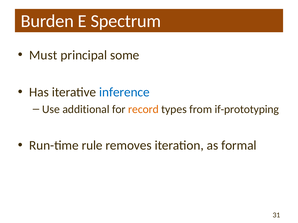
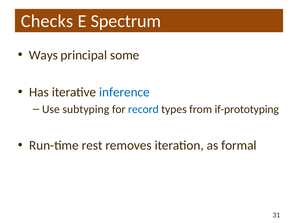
Burden: Burden -> Checks (47, 21)
Must: Must -> Ways (43, 55)
additional: additional -> subtyping (86, 109)
record colour: orange -> blue (143, 109)
rule: rule -> rest (92, 146)
